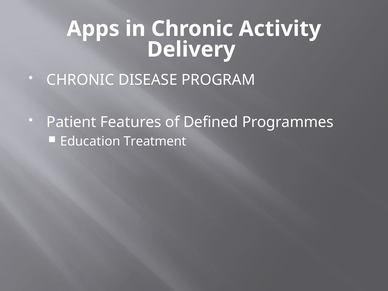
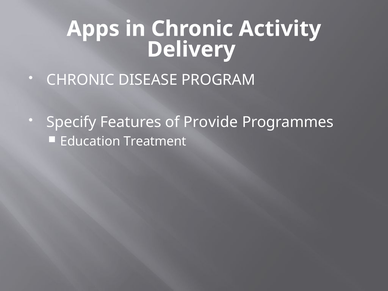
Patient: Patient -> Specify (71, 122)
Defined: Defined -> Provide (211, 122)
